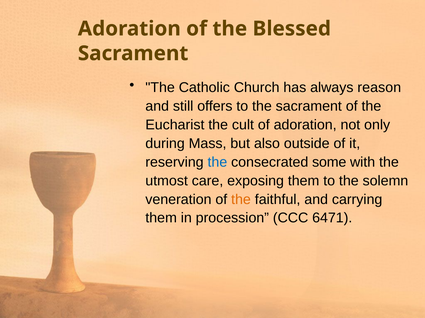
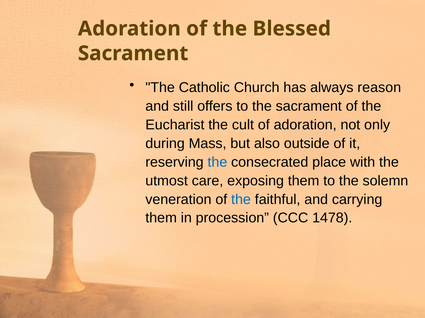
some: some -> place (329, 162)
the colour: orange -> blue (241, 200)
6471: 6471 -> 1478 (332, 219)
